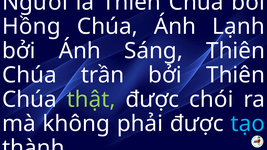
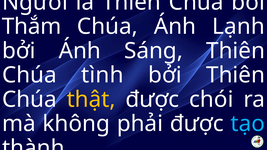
Hồng: Hồng -> Thắm (32, 27)
trần: trần -> tình (102, 75)
thật colour: light green -> yellow (91, 100)
